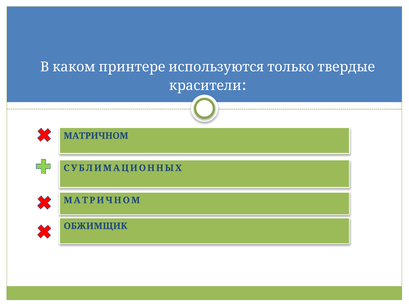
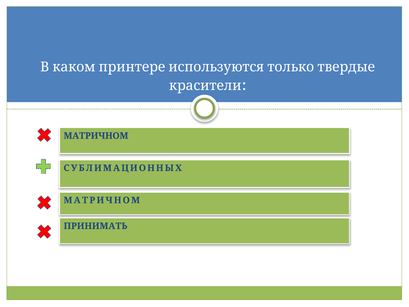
ОБЖИМЩИК: ОБЖИМЩИК -> ПРИНИМАТЬ (96, 226)
